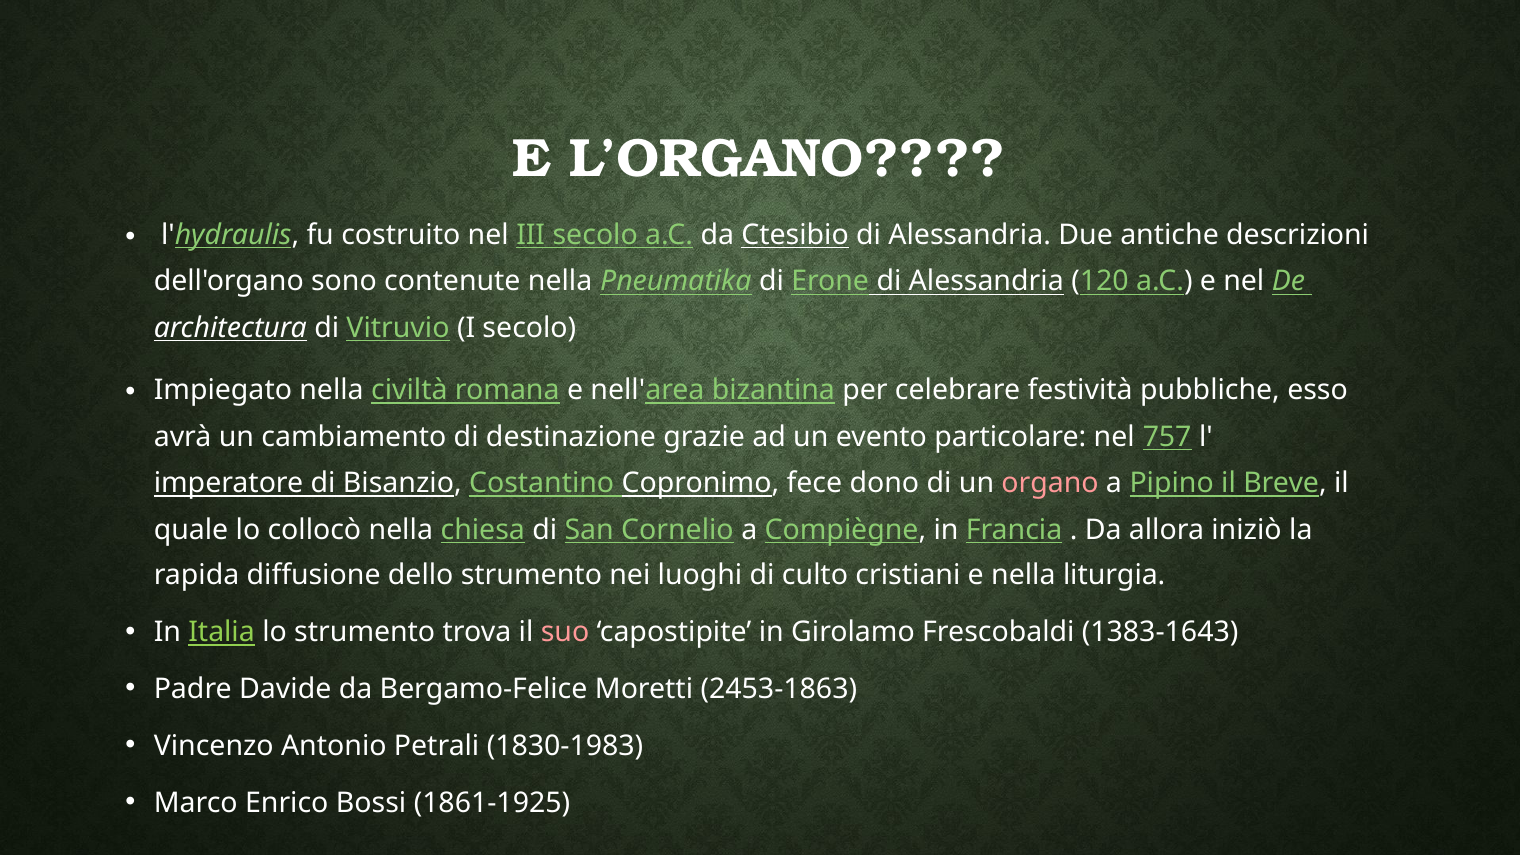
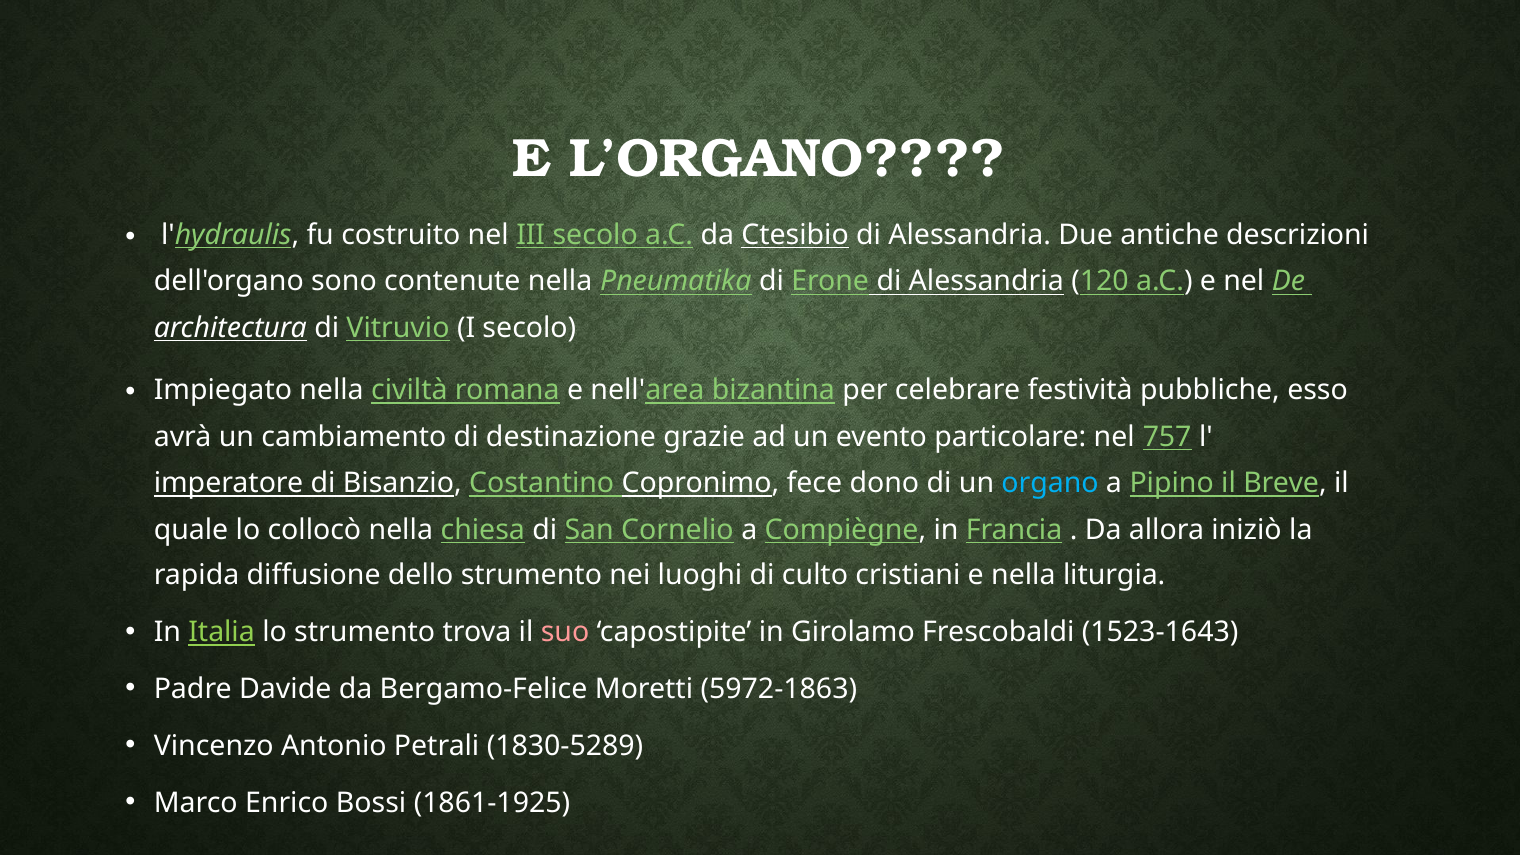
organo colour: pink -> light blue (1050, 483)
1383-1643: 1383-1643 -> 1523-1643 (1160, 632)
2453-1863: 2453-1863 -> 5972-1863 (779, 689)
1830-1983: 1830-1983 -> 1830-5289 (565, 746)
